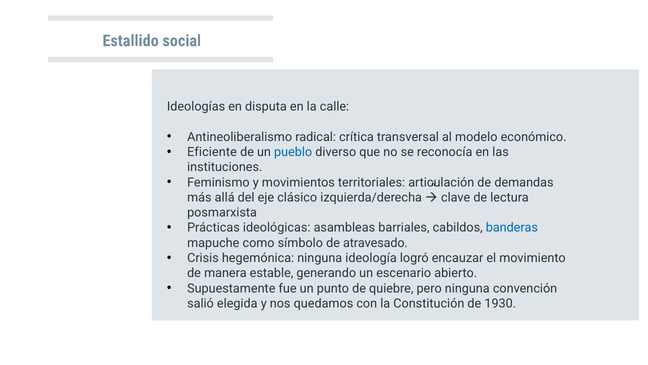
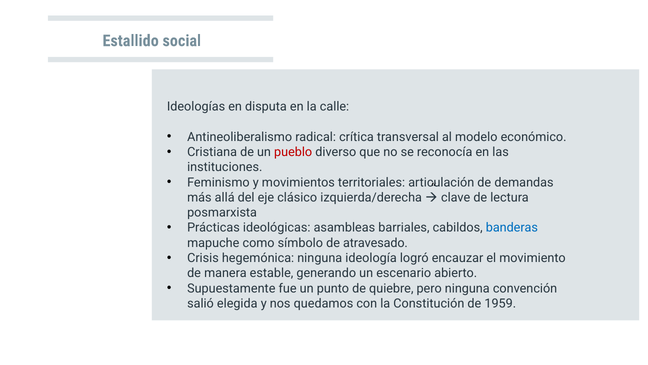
Eficiente: Eficiente -> Cristiana (212, 152)
pueblo colour: blue -> red (293, 152)
1930: 1930 -> 1959 (500, 303)
